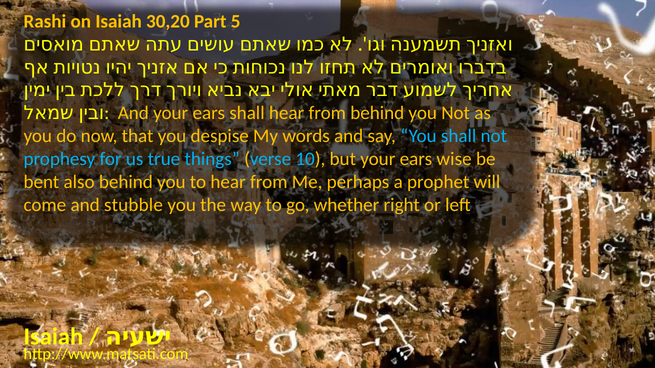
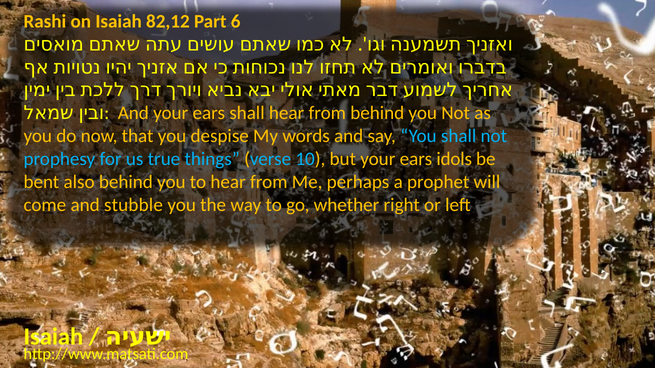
30,20: 30,20 -> 82,12 (168, 21)
5: 5 -> 6 (236, 21)
wise: wise -> idols (454, 159)
